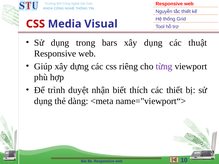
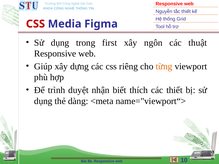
Visual: Visual -> Figma (101, 24)
bars: bars -> first (110, 43)
xây dụng: dụng -> ngôn (153, 43)
từng colour: purple -> orange (164, 66)
